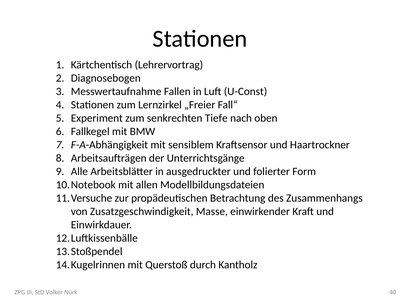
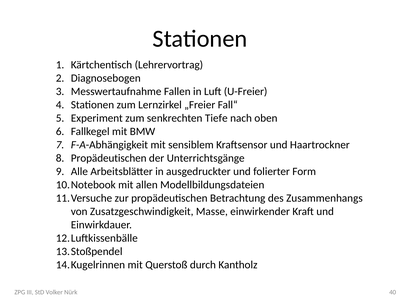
U-Const: U-Const -> U-Freier (246, 92)
Arbeitsaufträgen: Arbeitsaufträgen -> Propädeutischen (109, 158)
